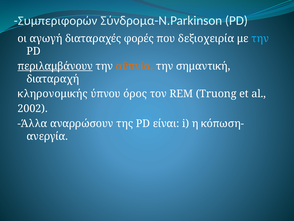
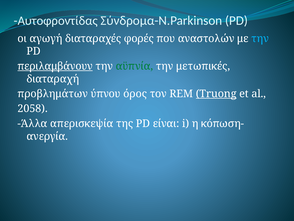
Συμπεριφορών: Συμπεριφορών -> Αυτοφροντίδας (56, 21)
δεξιοχειρία: δεξιοχειρία -> αναστολών (206, 38)
αϋπνία colour: orange -> green (134, 66)
σημαντική: σημαντική -> μετωπικές (203, 66)
κληρονομικής: κληρονομικής -> προβλημάτων (53, 94)
Truong underline: none -> present (216, 94)
2002: 2002 -> 2058 (33, 108)
αναρρώσουν: αναρρώσουν -> απερισκεψία (82, 123)
